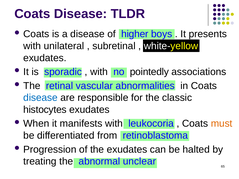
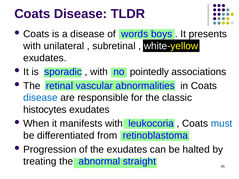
higher: higher -> words (135, 34)
must colour: orange -> blue (222, 124)
unclear: unclear -> straight (139, 162)
